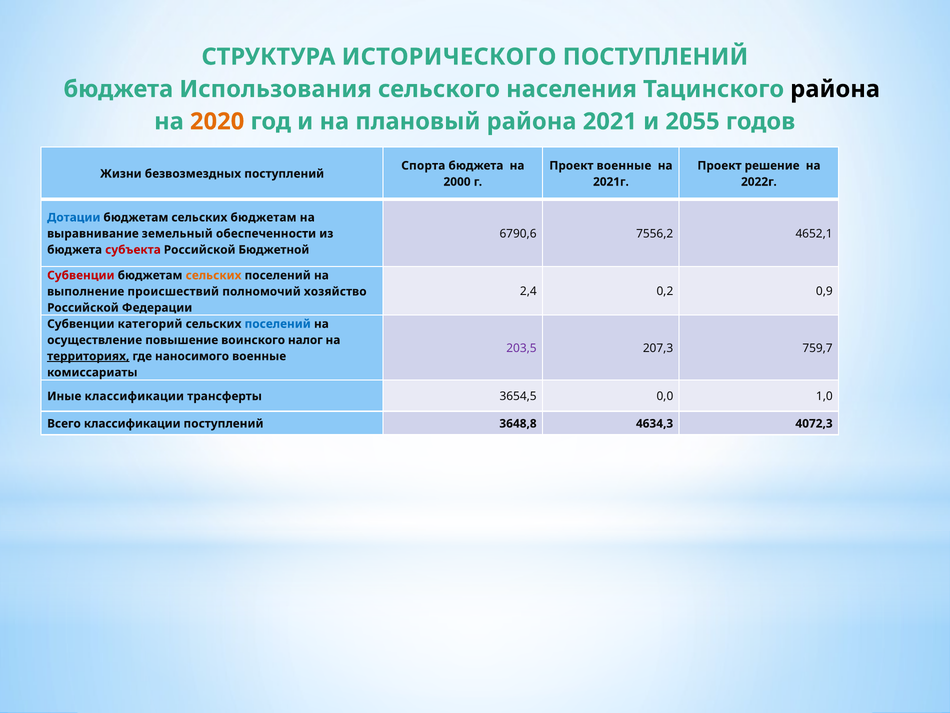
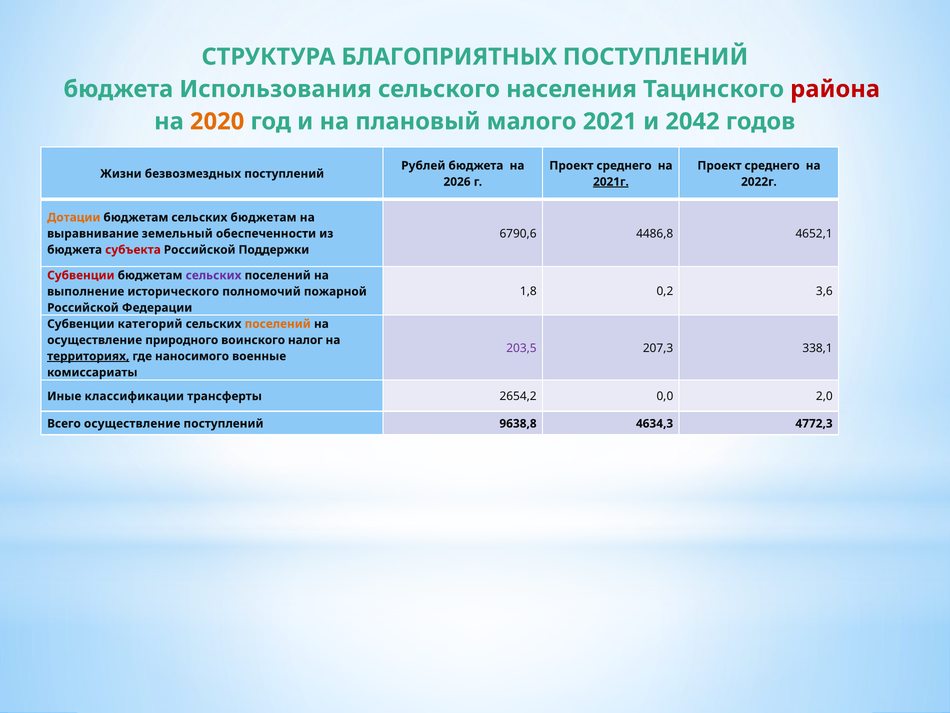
ИСТОРИЧЕСКОГО: ИСТОРИЧЕСКОГО -> БЛАГОПРИЯТНЫХ (449, 57)
района colour: black -> red (835, 89)
плановый района: района -> малого (532, 121)
2055: 2055 -> 2042 (692, 121)
Спорта: Спорта -> Рублей (423, 166)
военные: военные -> среднего (624, 166)
решение: решение -> среднего (772, 166)
2000: 2000 -> 2026 (457, 182)
2021г underline: none -> present (611, 182)
Дотации colour: blue -> orange (74, 217)
7556,2: 7556,2 -> 4486,8 (655, 233)
Бюджетной: Бюджетной -> Поддержки (274, 250)
сельских colour: orange -> purple (214, 275)
2,4: 2,4 -> 1,8 (528, 291)
0,9: 0,9 -> 3,6 (824, 291)
происшествий: происшествий -> исторического (173, 291)
хозяйство: хозяйство -> пожарной (335, 291)
поселений colour: blue -> orange (278, 324)
повышение: повышение -> природного (182, 340)
759,7: 759,7 -> 338,1 (818, 348)
3654,5: 3654,5 -> 2654,2 (518, 396)
1,0: 1,0 -> 2,0 (824, 396)
Всего классификации: классификации -> осуществление (132, 423)
3648,8: 3648,8 -> 9638,8 (518, 423)
4072,3: 4072,3 -> 4772,3 (814, 423)
